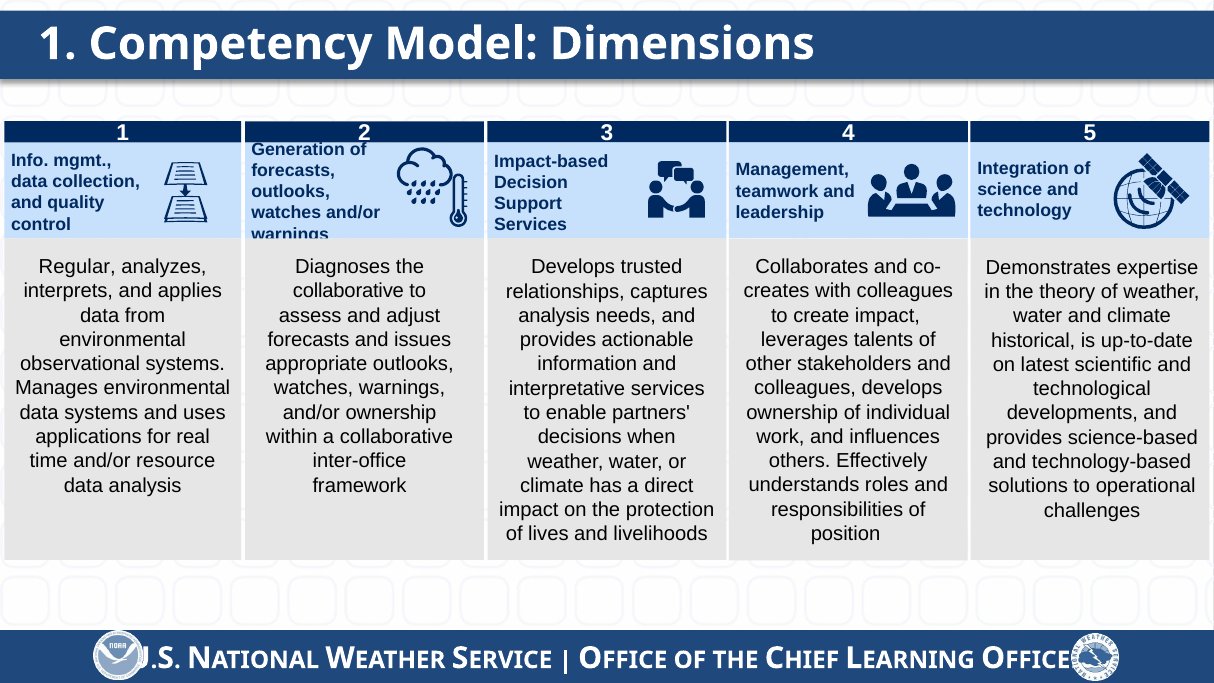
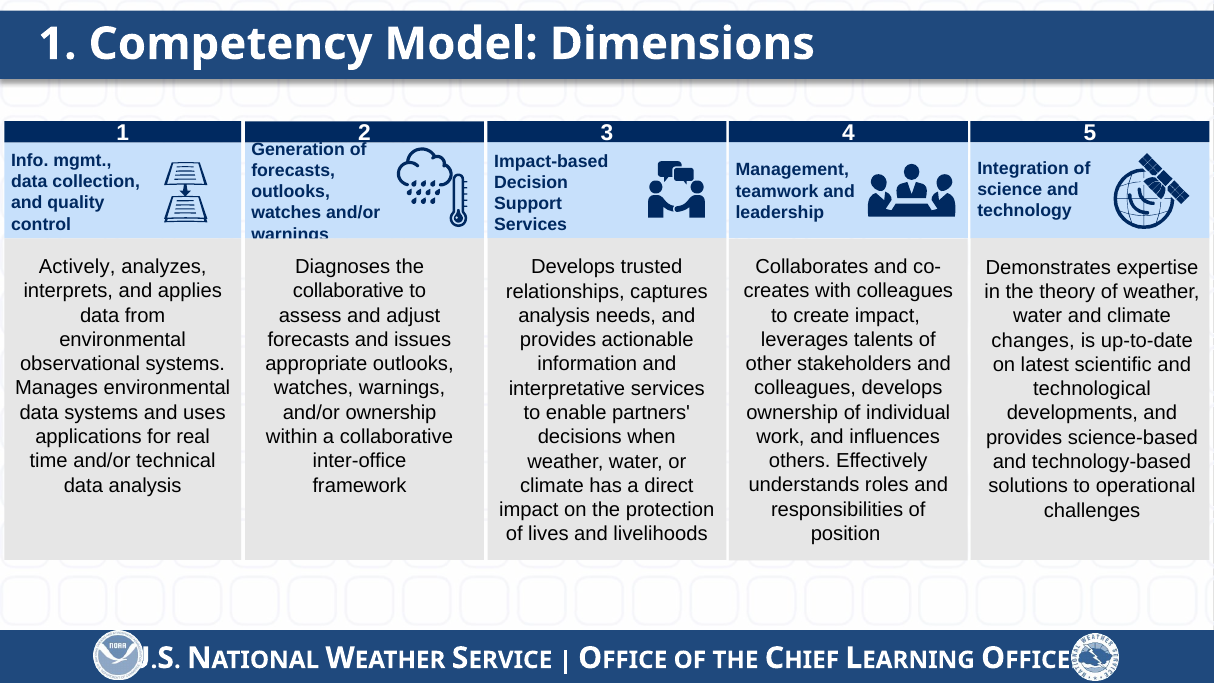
Regular: Regular -> Actively (77, 267)
historical: historical -> changes (1033, 340)
resource: resource -> technical (176, 461)
